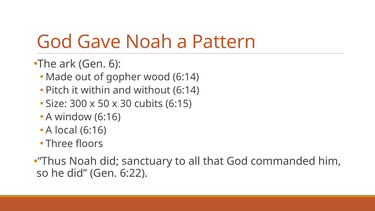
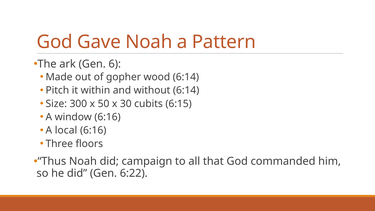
sanctuary: sanctuary -> campaign (147, 161)
